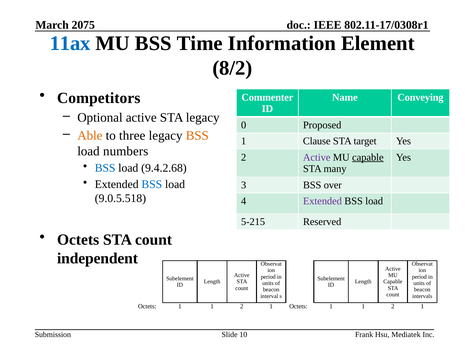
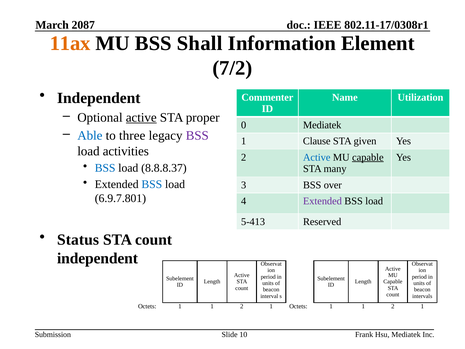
2075: 2075 -> 2087 (83, 25)
11ax colour: blue -> orange (70, 43)
Time: Time -> Shall (200, 43)
8/2: 8/2 -> 7/2 (232, 68)
Competitors: Competitors -> Independent (99, 98)
Conveying: Conveying -> Utilization (420, 97)
active underline: none -> present (141, 117)
STA legacy: legacy -> proper (203, 117)
0 Proposed: Proposed -> Mediatek (322, 125)
Able colour: orange -> blue (90, 136)
BSS colour: orange -> purple (197, 136)
target: target -> given (365, 141)
numbers: numbers -> activities (126, 151)
Active colour: purple -> blue (317, 157)
9.4.2.68: 9.4.2.68 -> 8.8.8.37 (164, 168)
9.0.5.518: 9.0.5.518 -> 6.9.7.801 (120, 198)
5-215: 5-215 -> 5-413 (253, 221)
Octets: Octets -> Status (78, 240)
